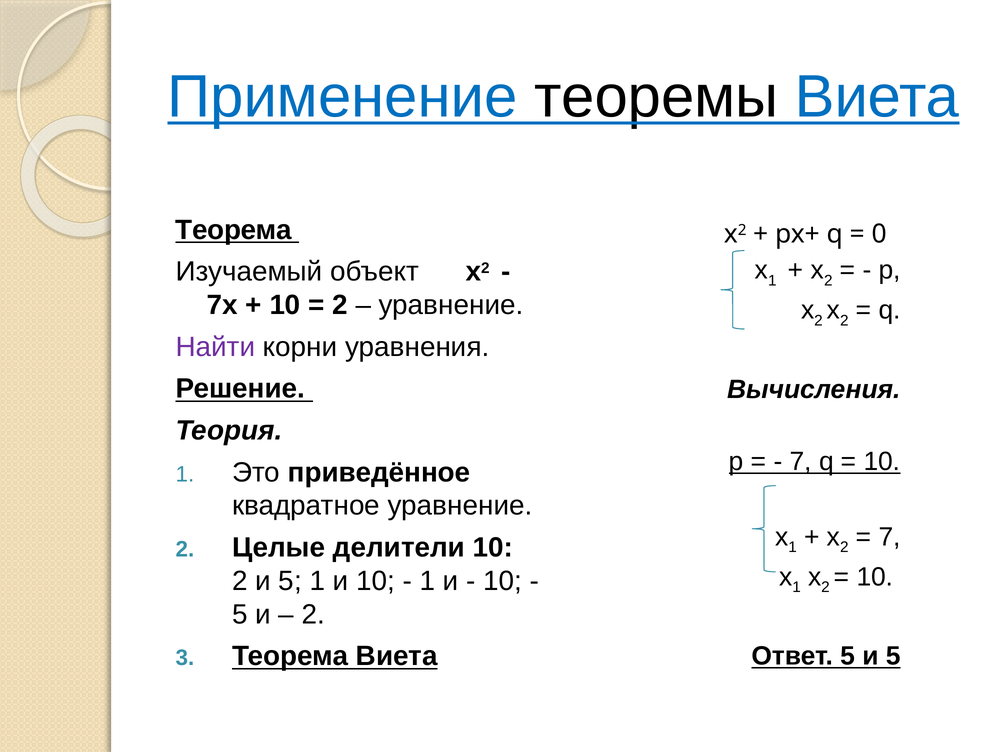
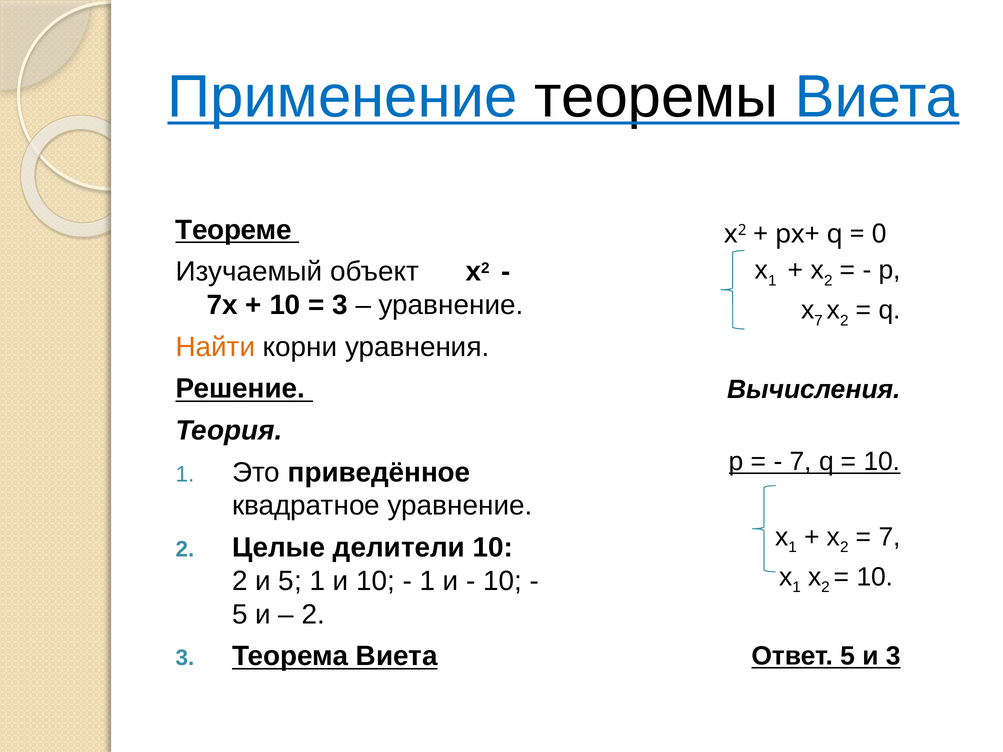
Теорема: Теорема -> Теореме (234, 230)
2: 2 -> 3 (340, 305)
2: 2 -> 7 (818, 321)
Найти colour: purple -> orange (215, 347)
5 и 5: 5 -> 3 (893, 656)
